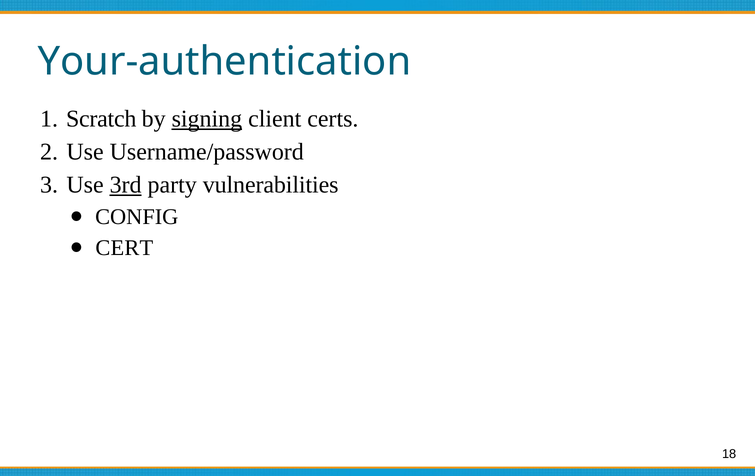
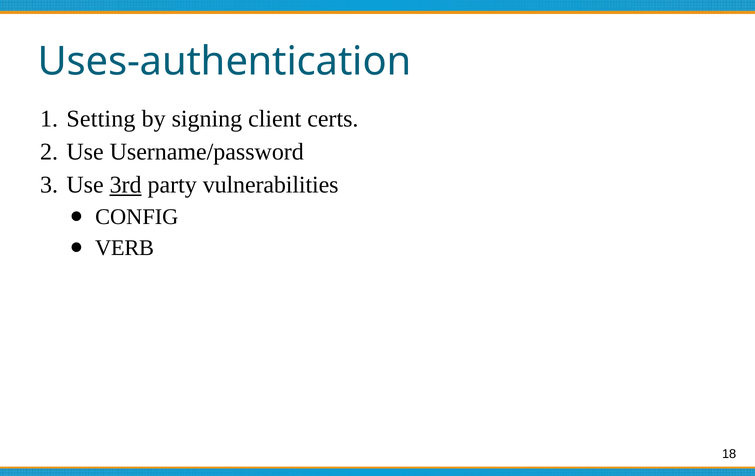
Your-authentication: Your-authentication -> Uses-authentication (225, 61)
Scratch: Scratch -> Setting (101, 119)
signing underline: present -> none (207, 119)
CERT: CERT -> VERB (124, 247)
